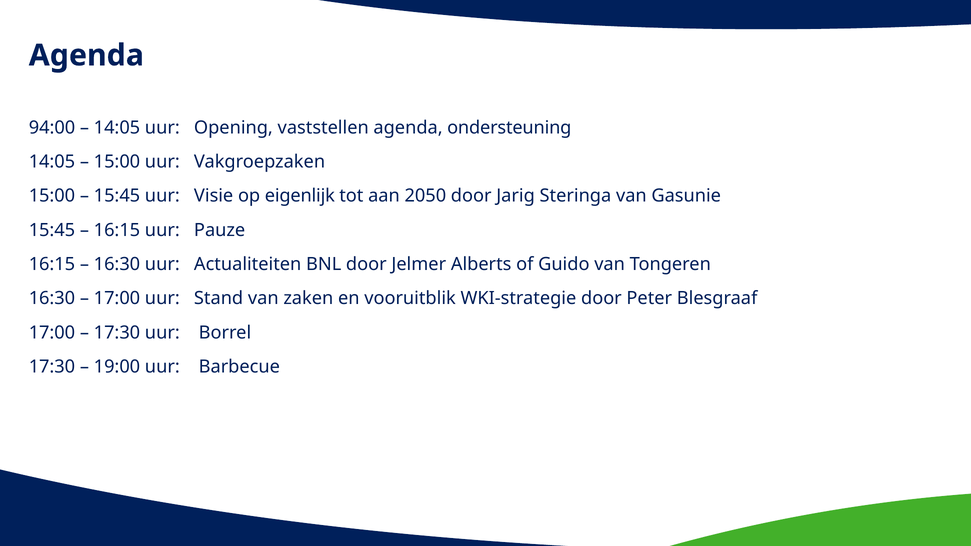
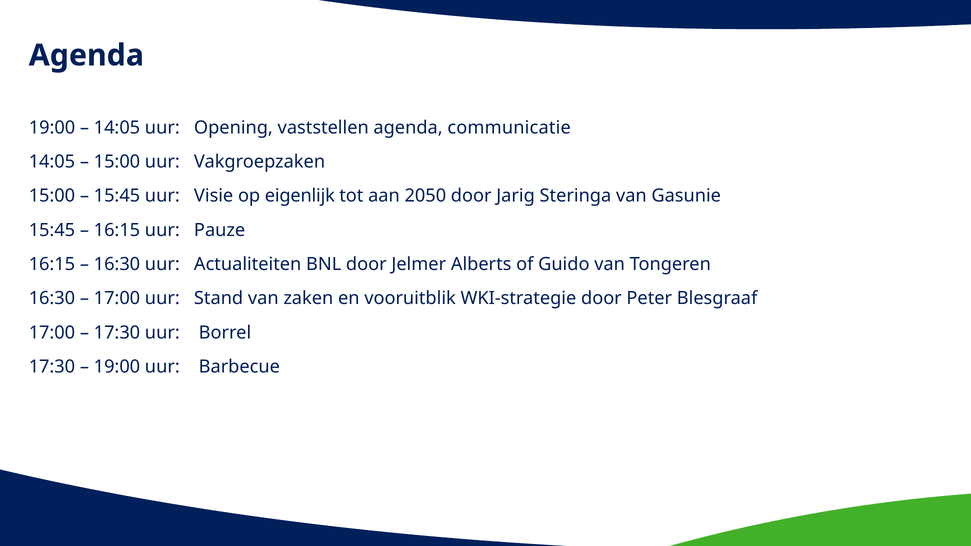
94:00: 94:00 -> 19:00 (52, 128)
ondersteuning: ondersteuning -> communicatie (509, 128)
